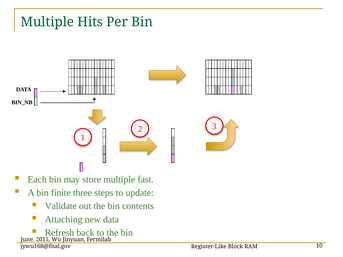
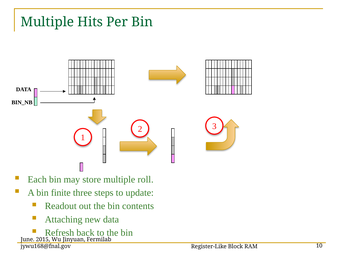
fast: fast -> roll (146, 180)
Validate: Validate -> Readout (61, 206)
